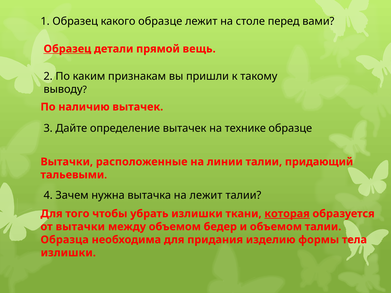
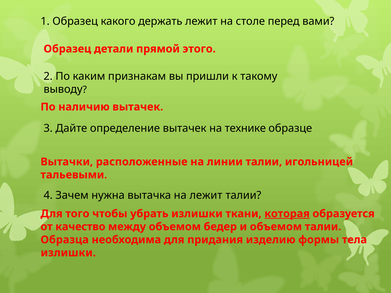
какого образце: образце -> держать (160, 21)
Образец underline: present -> none (67, 49)
вещь: вещь -> этого (199, 49)
придающий: придающий -> игольницей (319, 162)
от вытачки: вытачки -> качество (80, 227)
